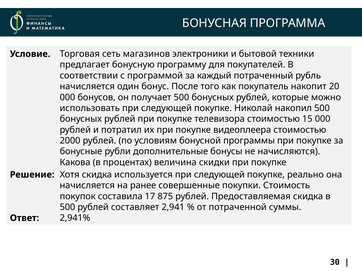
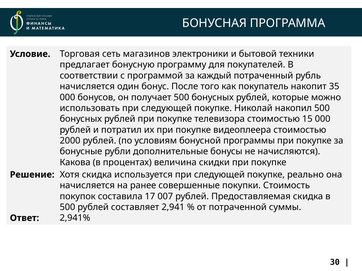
20: 20 -> 35 (334, 87)
875: 875 -> 007 (165, 197)
